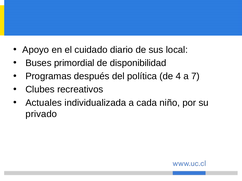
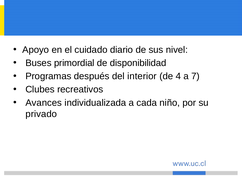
local: local -> nivel (177, 50)
política: política -> interior (142, 76)
Actuales: Actuales -> Avances (44, 103)
